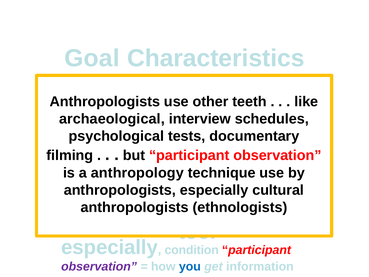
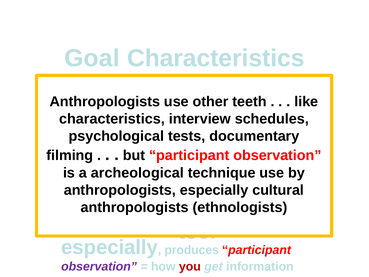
archaeological: archaeological -> characteristics (112, 119)
anthropology: anthropology -> archeological (137, 173)
condition: condition -> produces (192, 250)
you colour: blue -> red (190, 266)
